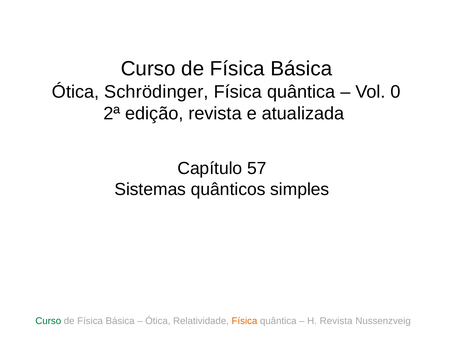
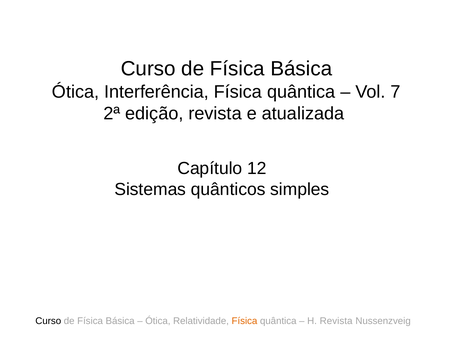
Schrödinger: Schrödinger -> Interferência (156, 92)
0: 0 -> 7 (396, 92)
57: 57 -> 12 (257, 168)
Curso colour: green -> black (48, 321)
